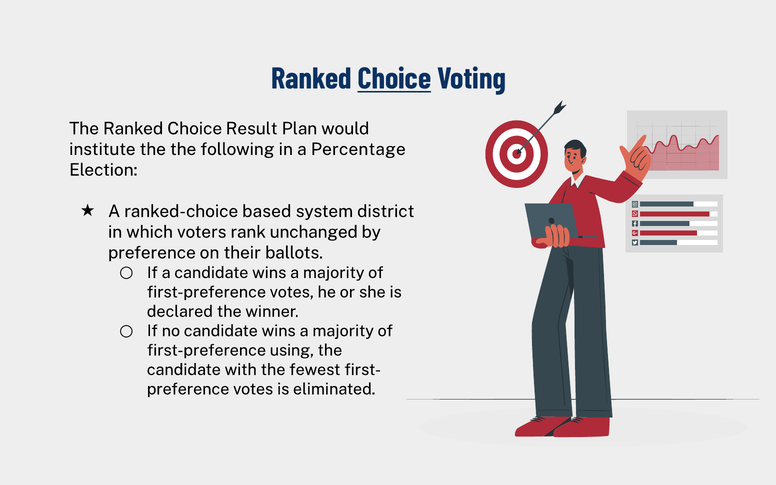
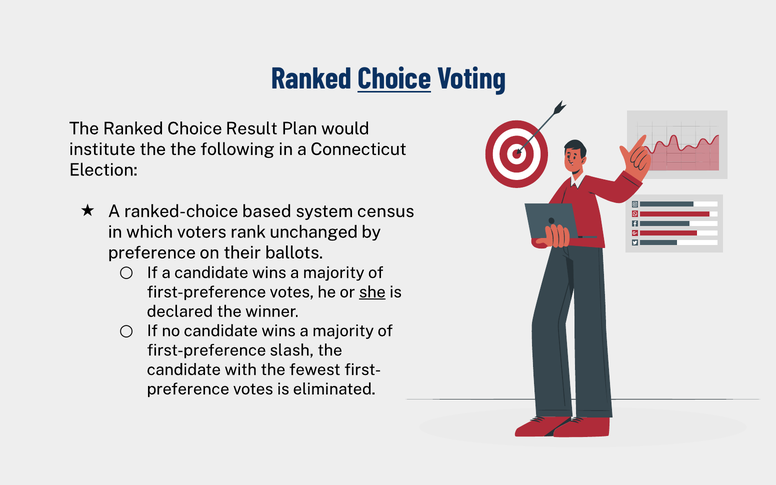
Percentage: Percentage -> Connecticut (359, 149)
district: district -> census (386, 211)
she underline: none -> present (372, 292)
using: using -> slash (292, 350)
